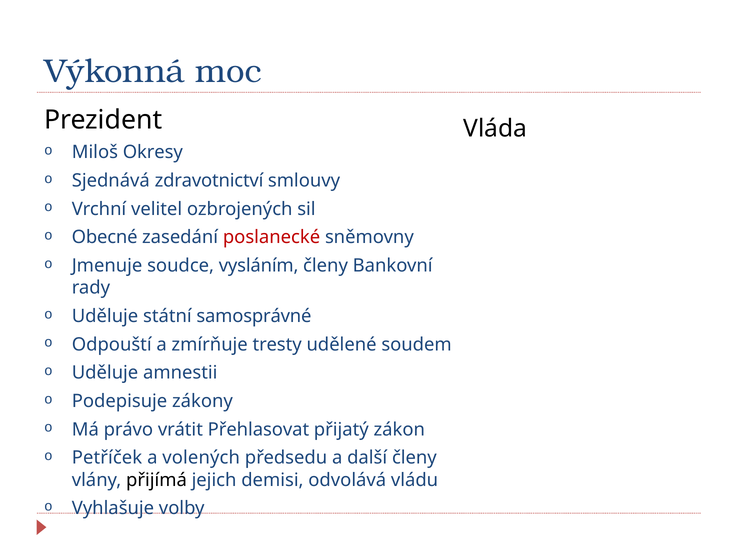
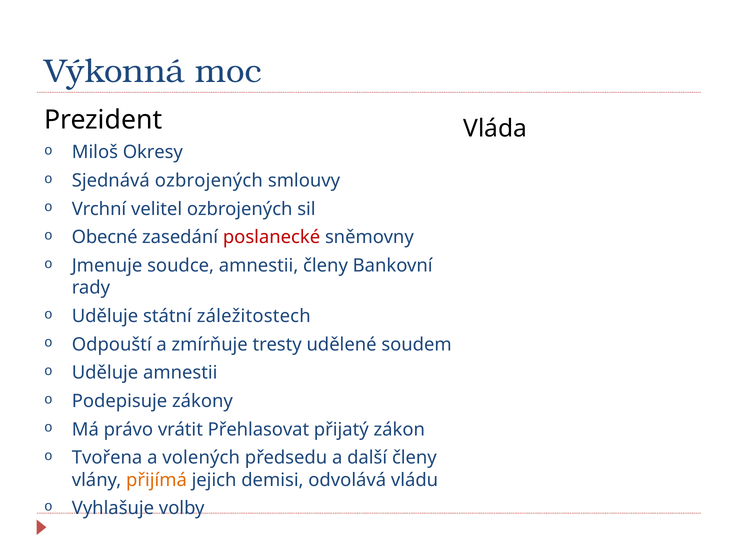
Sjednává zdravotnictví: zdravotnictví -> ozbrojených (209, 181)
soudce vysláním: vysláním -> amnestii (259, 265)
samosprávné: samosprávné -> záležitostech (254, 316)
Petříček: Petříček -> Tvořena (107, 457)
přijímá colour: black -> orange (156, 480)
